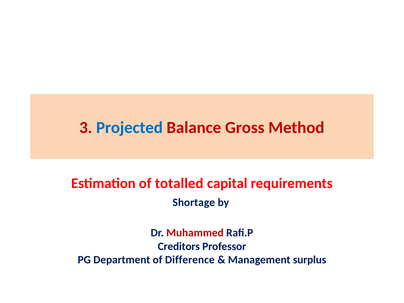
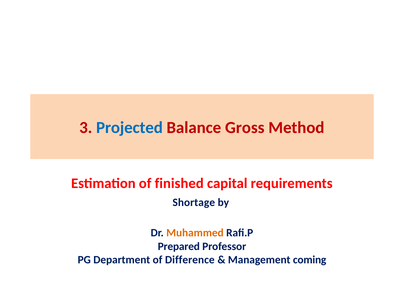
totalled: totalled -> finished (179, 183)
Muhammed colour: red -> orange (195, 233)
Creditors: Creditors -> Prepared (179, 246)
surplus: surplus -> coming (310, 260)
